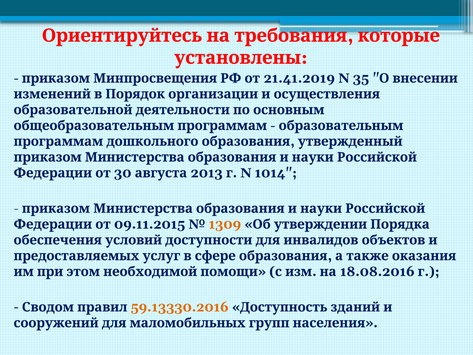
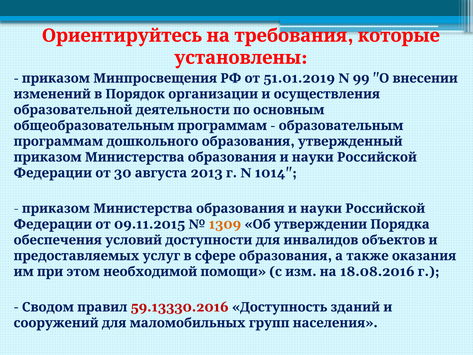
21.41.2019: 21.41.2019 -> 51.01.2019 (299, 78)
35: 35 -> 99 (361, 78)
59.13330.2016 colour: orange -> red (180, 307)
